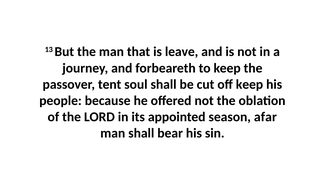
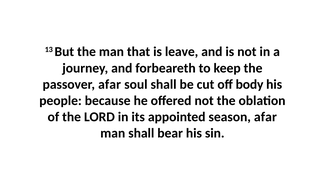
passover tent: tent -> afar (110, 84)
off keep: keep -> body (250, 84)
